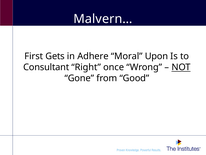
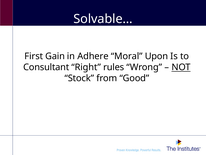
Malvern…: Malvern… -> Solvable… (103, 19)
Gets: Gets -> Gain (55, 56)
once: once -> rules (114, 67)
Gone: Gone -> Stock (79, 78)
